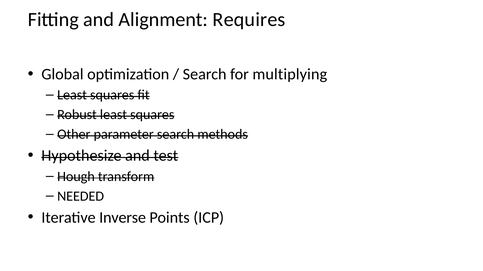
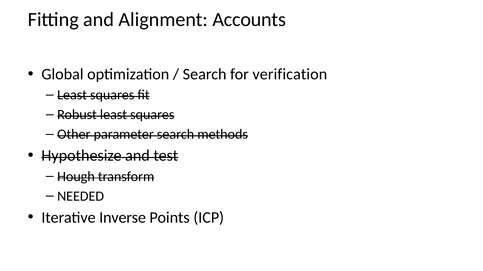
Requires: Requires -> Accounts (249, 20)
multiplying: multiplying -> verification (290, 74)
